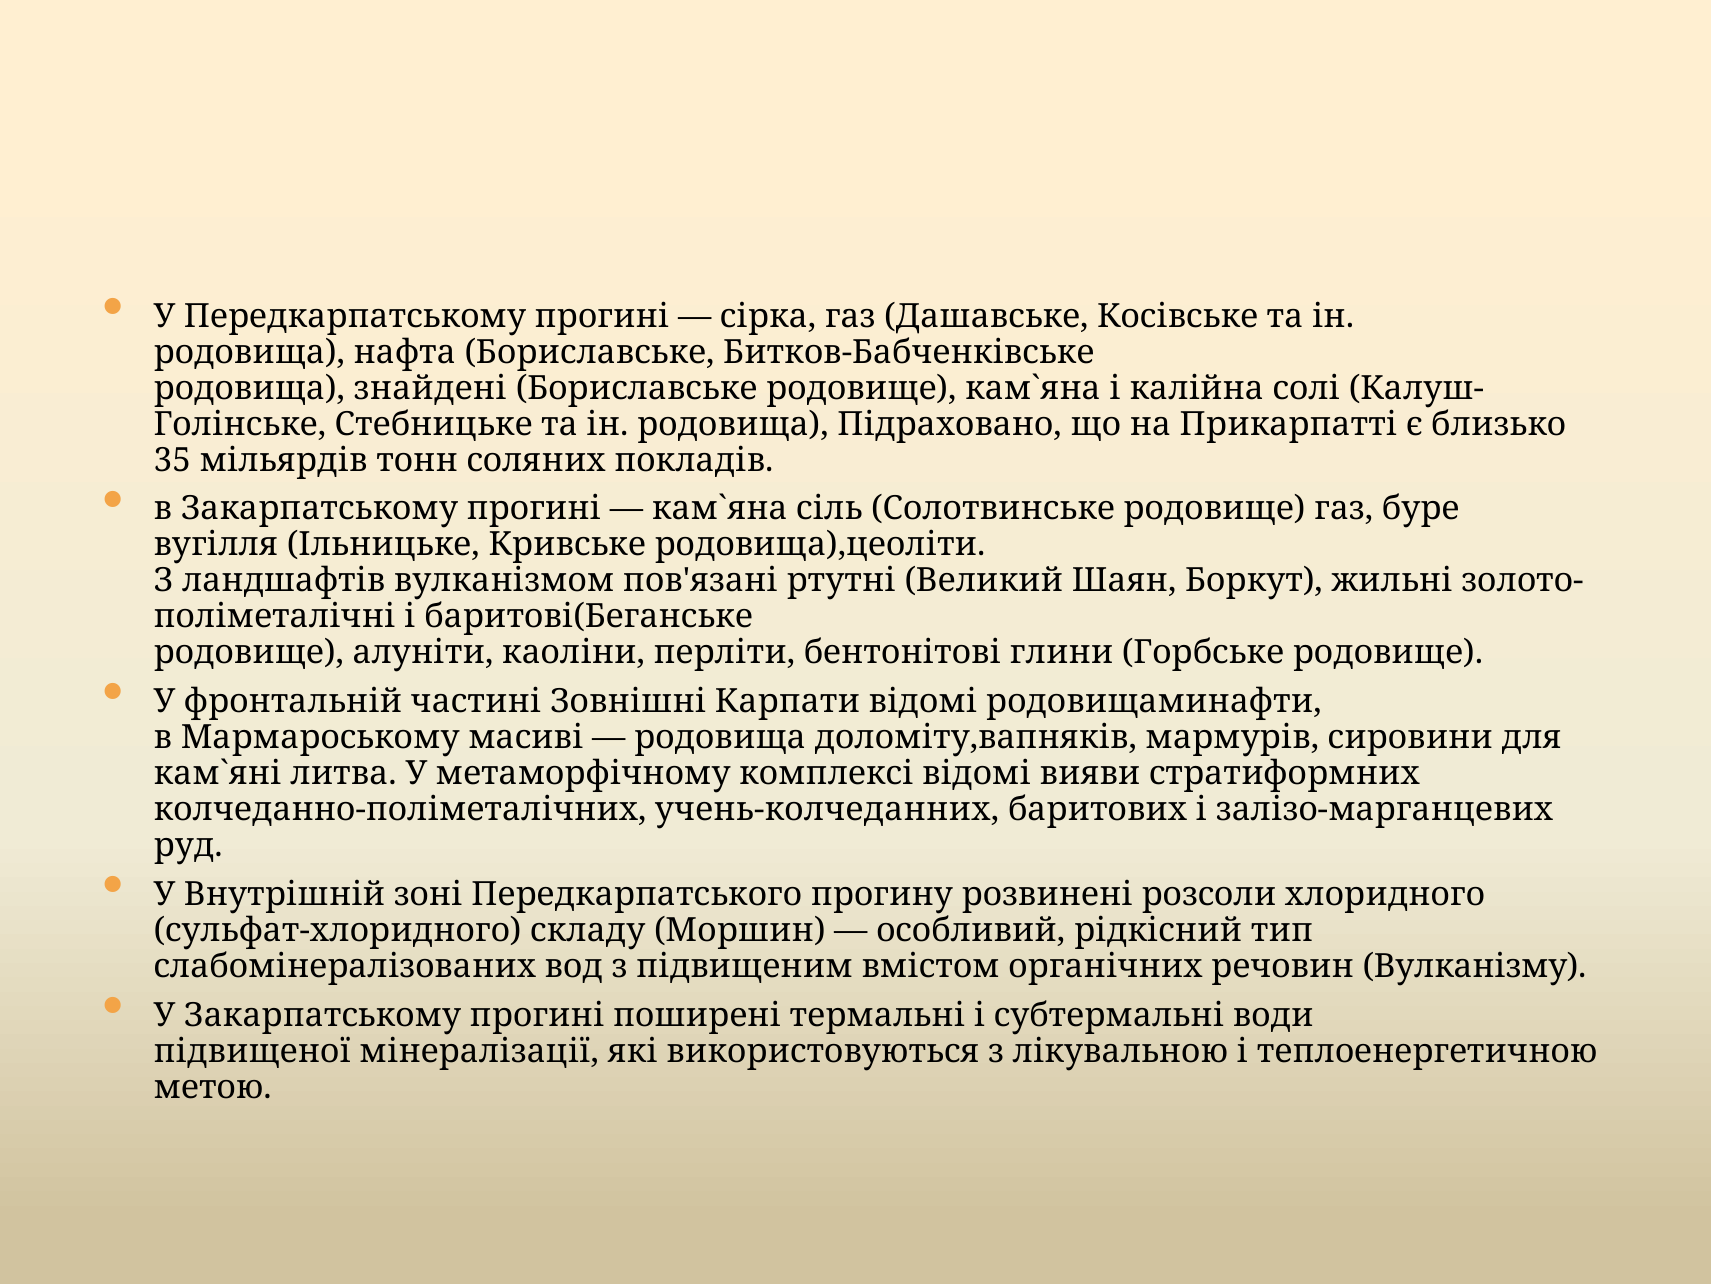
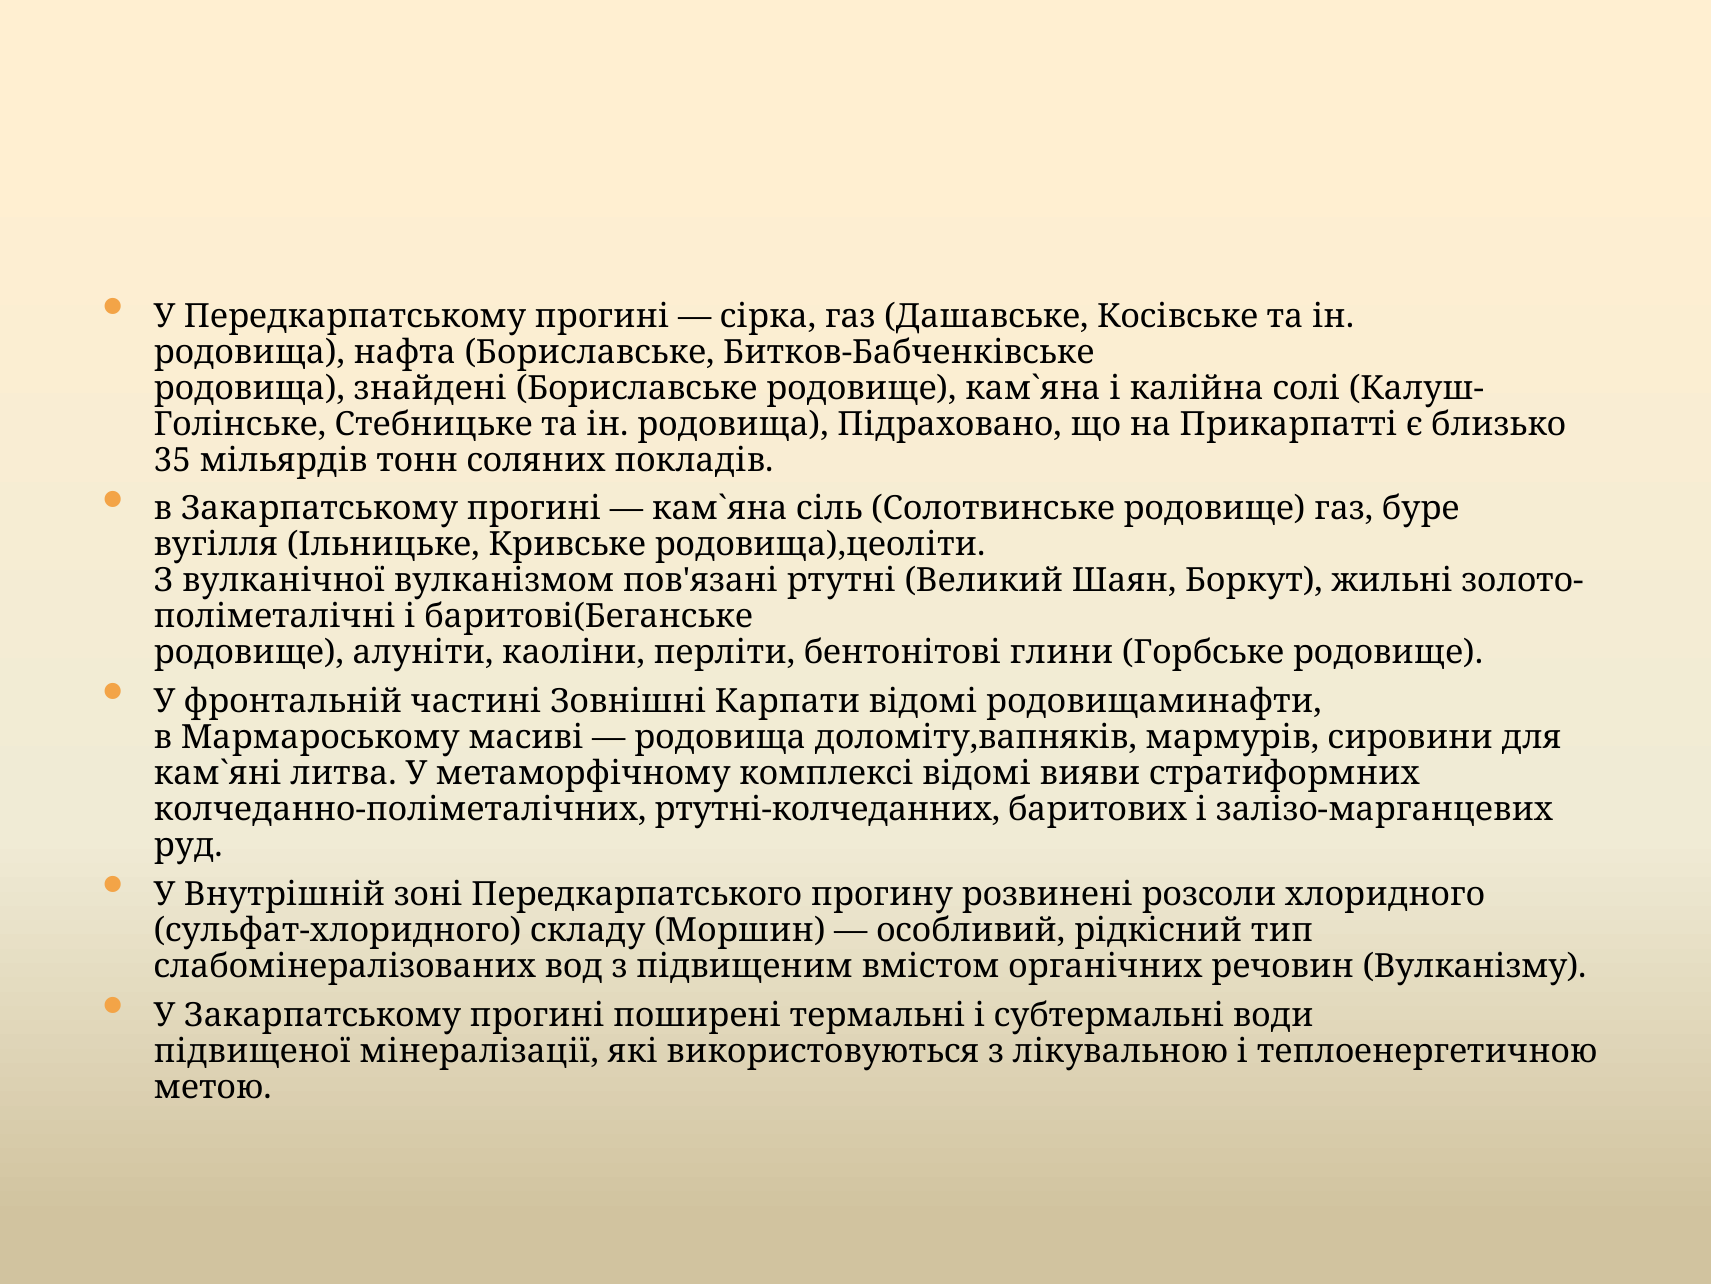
ландшафтів: ландшафтів -> вулканічної (284, 580)
учень-колчеданних: учень-колчеданних -> ртутні-колчеданних (827, 809)
